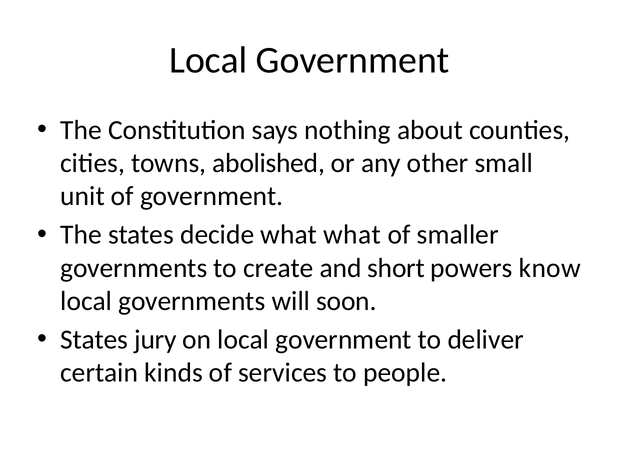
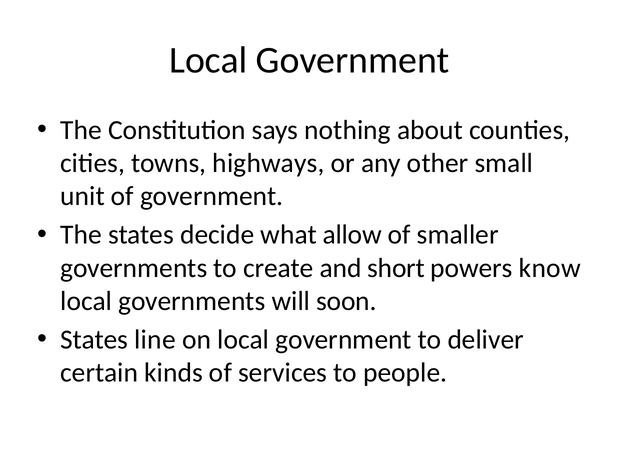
abolished: abolished -> highways (268, 163)
what what: what -> allow (352, 235)
jury: jury -> line (155, 339)
